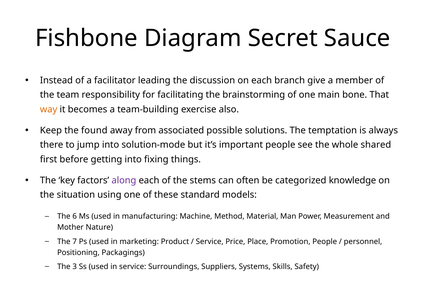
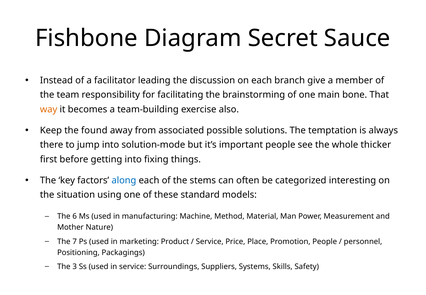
shared: shared -> thicker (376, 145)
along colour: purple -> blue (124, 180)
knowledge: knowledge -> interesting (352, 180)
